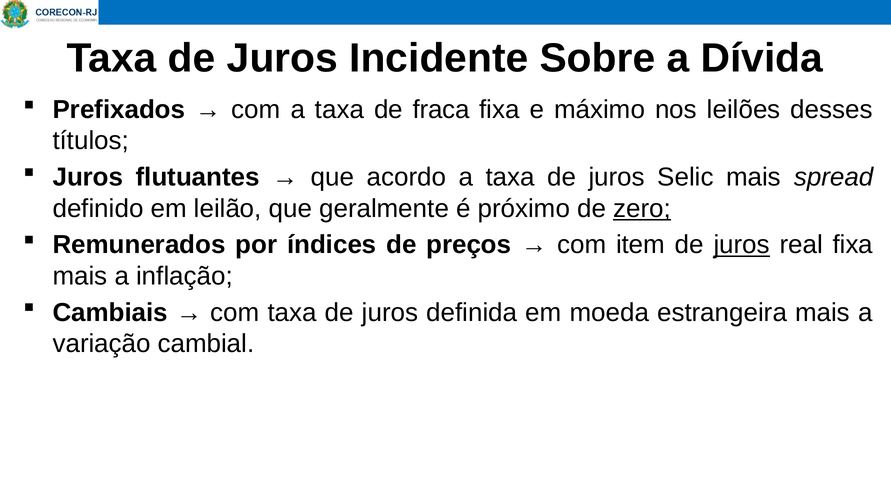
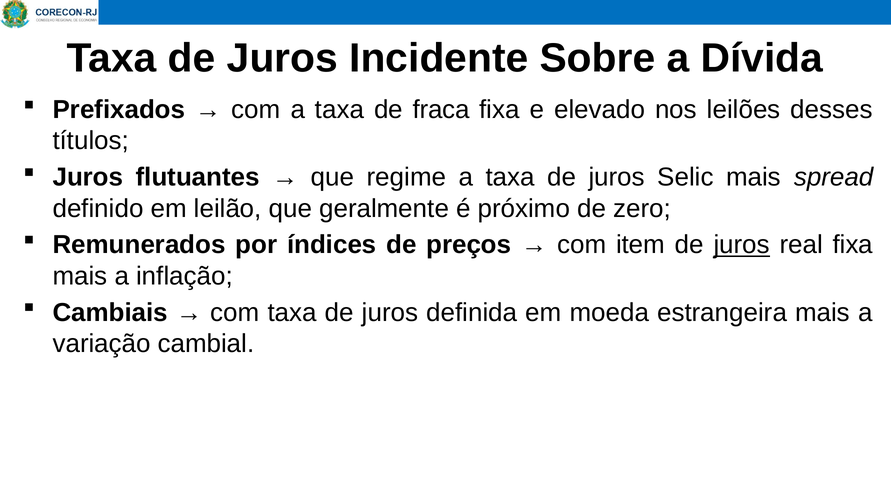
máximo: máximo -> elevado (600, 110)
acordo: acordo -> regime (406, 177)
zero underline: present -> none (642, 209)
